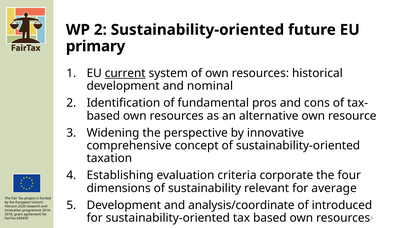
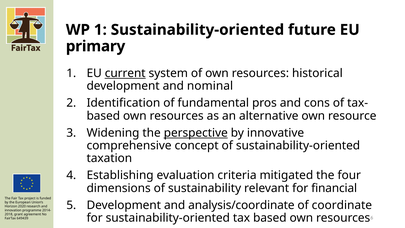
WP 2: 2 -> 1 (100, 30)
perspective underline: none -> present (196, 133)
corporate: corporate -> mitigated (286, 175)
average: average -> financial (334, 188)
introduced: introduced -> coordinate (342, 205)
